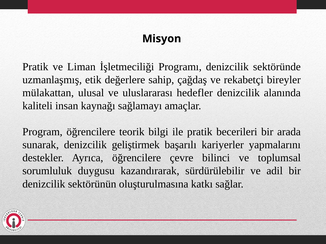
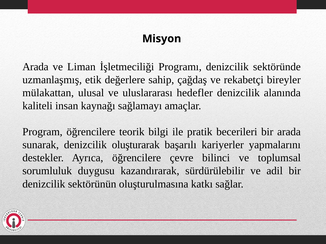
Pratik: Pratik -> Arada (35, 67)
geliştirmek: geliştirmek -> oluşturarak (136, 145)
